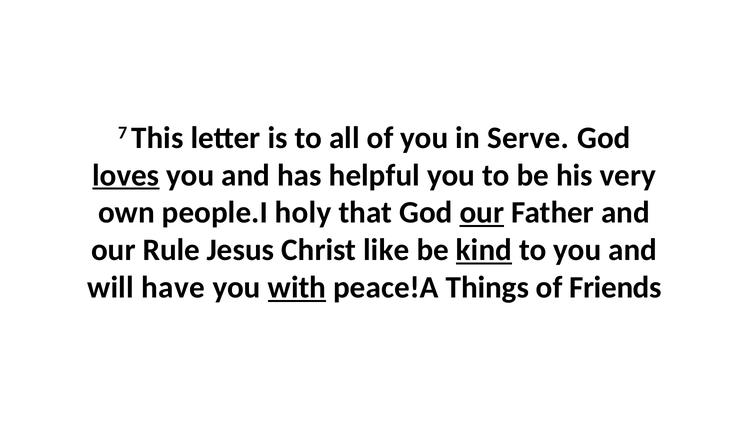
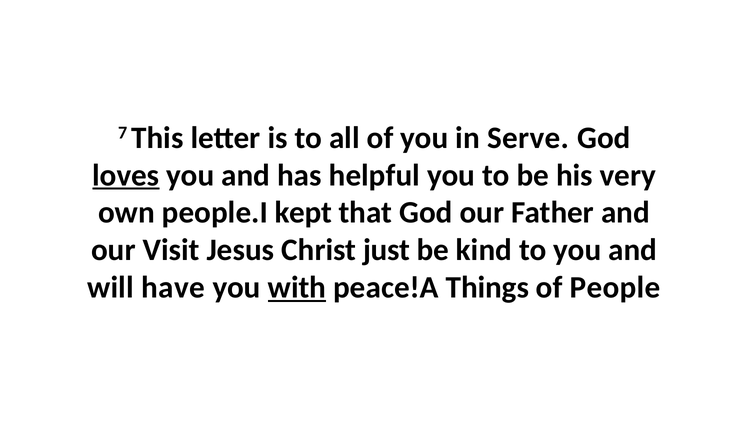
holy: holy -> kept (303, 213)
our underline: present -> none (482, 213)
Rule: Rule -> Visit (171, 250)
like: like -> just (386, 250)
kind underline: present -> none (484, 250)
Friends: Friends -> People (615, 288)
